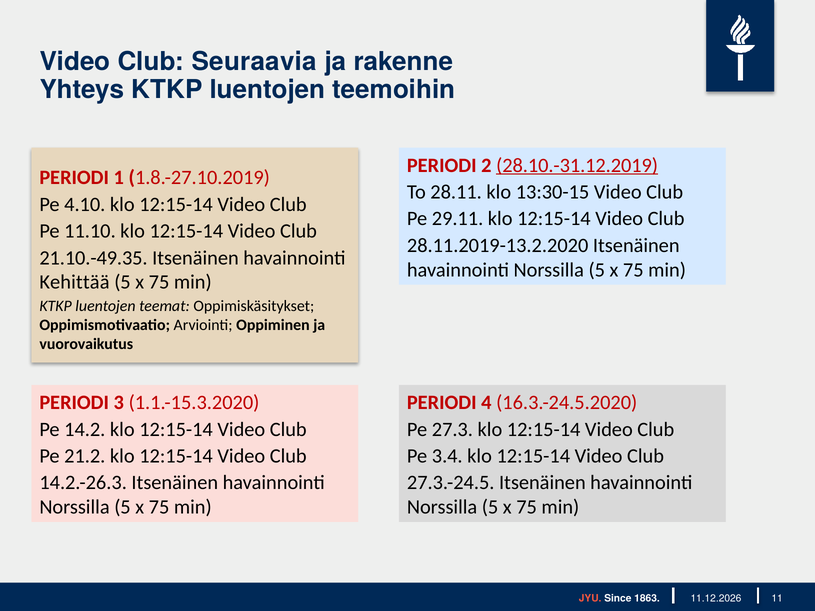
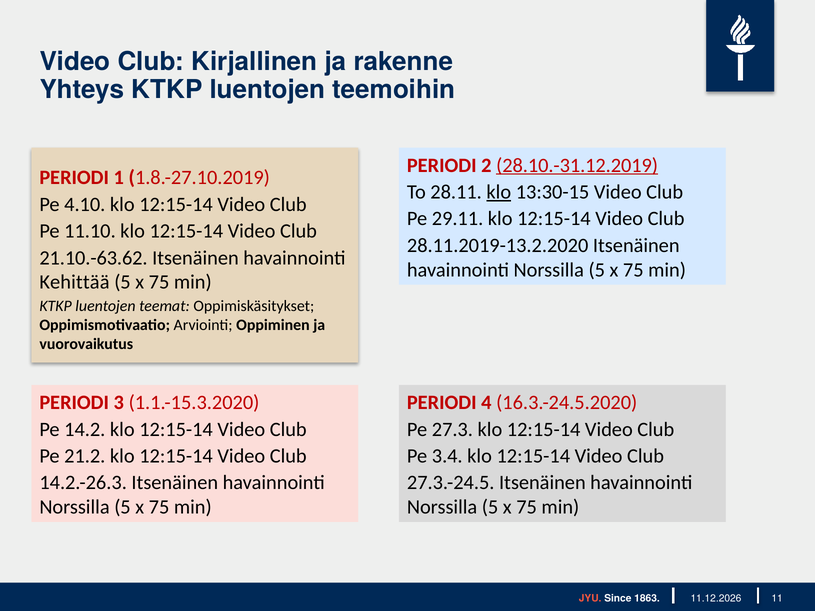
Seuraavia: Seuraavia -> Kirjallinen (254, 62)
klo underline: none -> present (499, 192)
21.10.-49.35: 21.10.-49.35 -> 21.10.-63.62 (94, 258)
